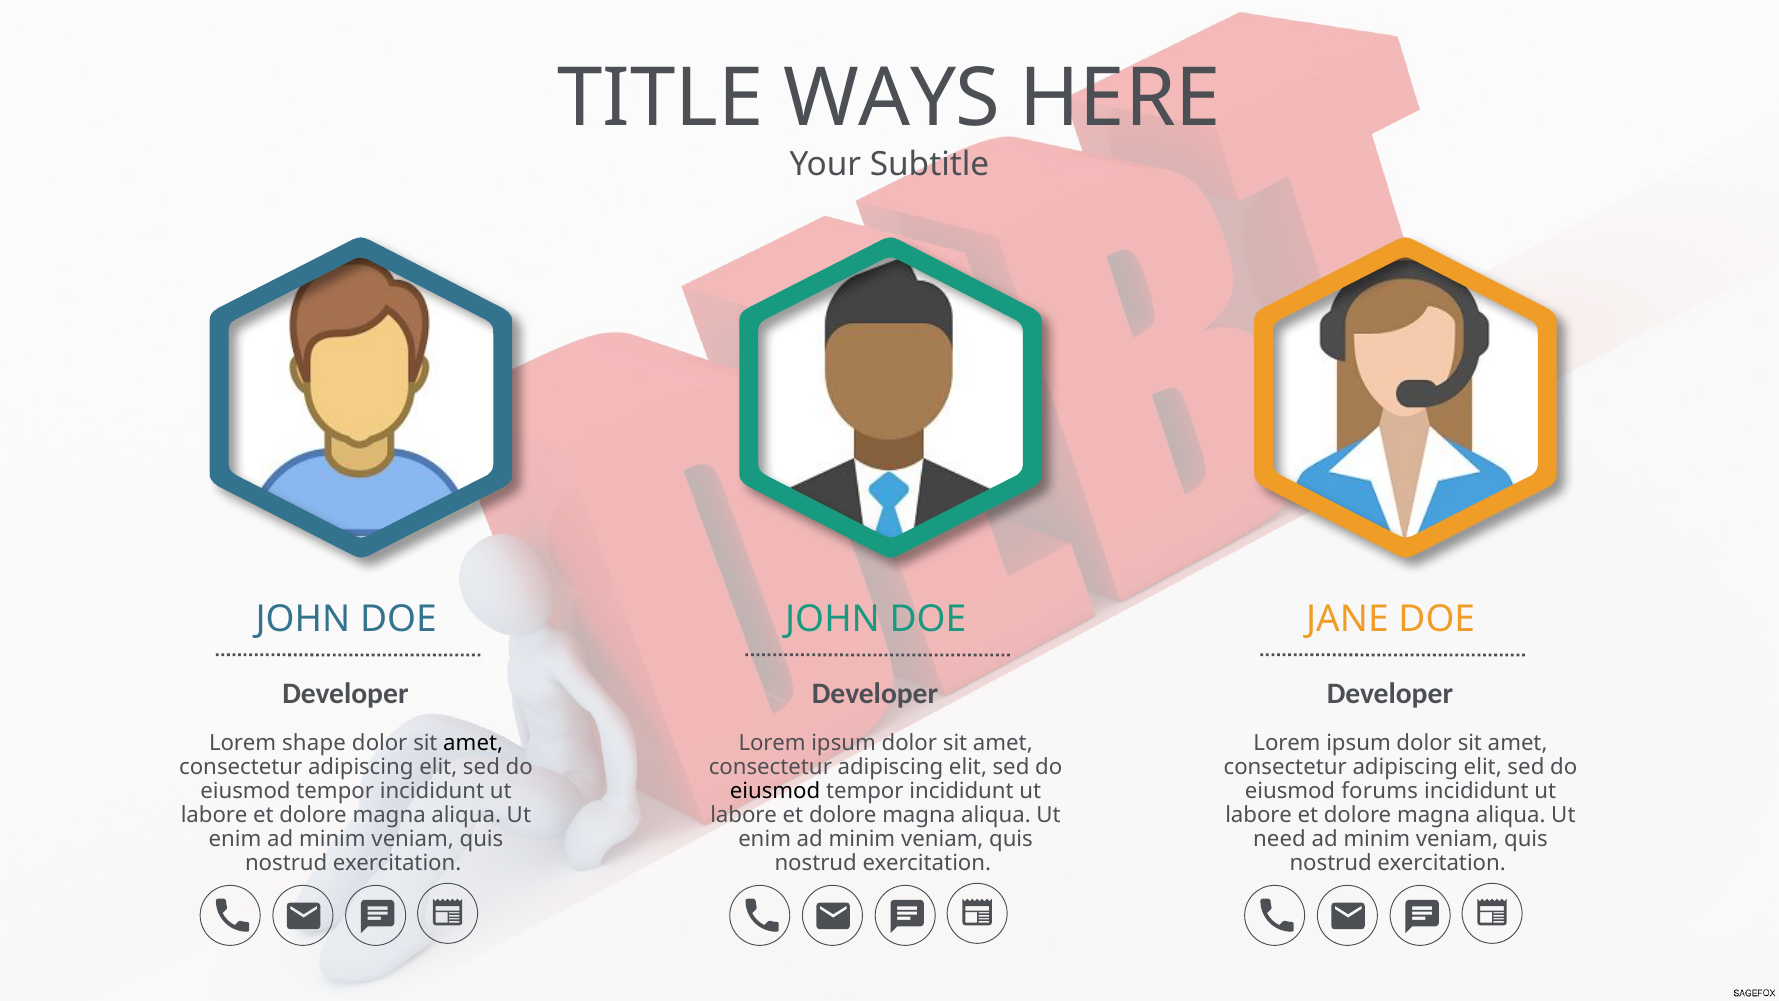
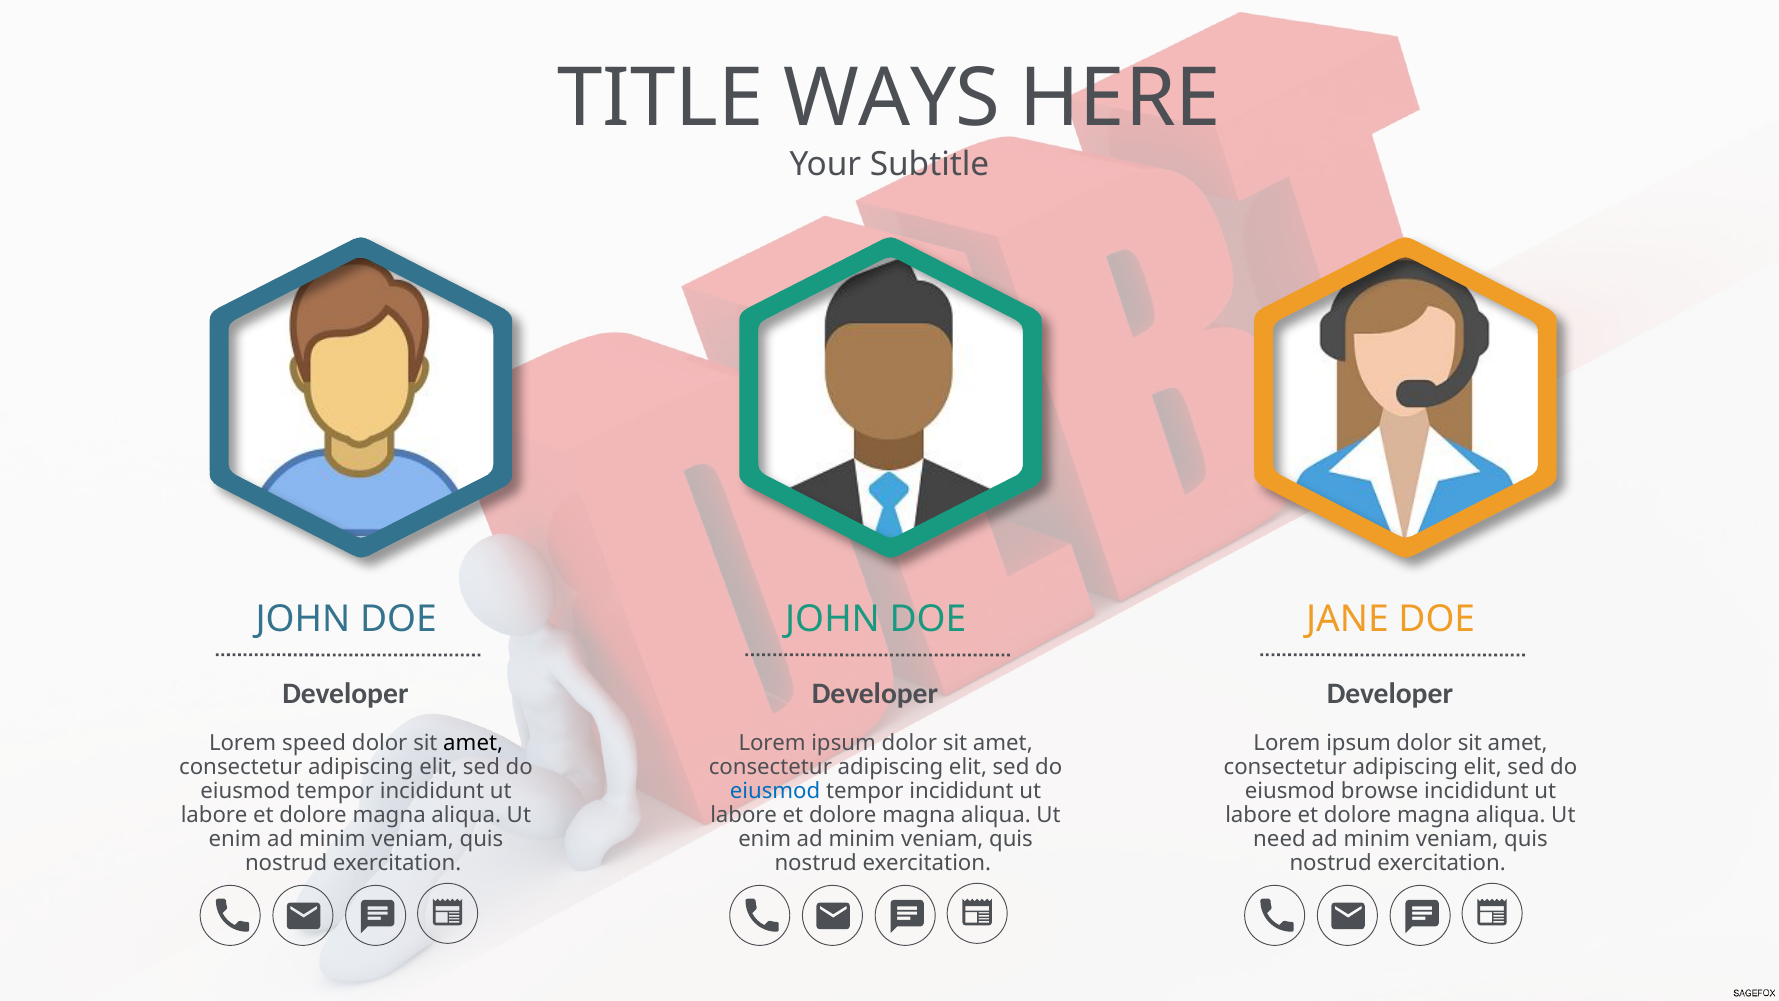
shape: shape -> speed (314, 743)
eiusmod colour: black -> blue (775, 791)
forums: forums -> browse (1380, 791)
